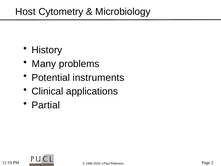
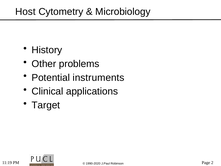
Many: Many -> Other (44, 64)
Partial: Partial -> Target (46, 105)
